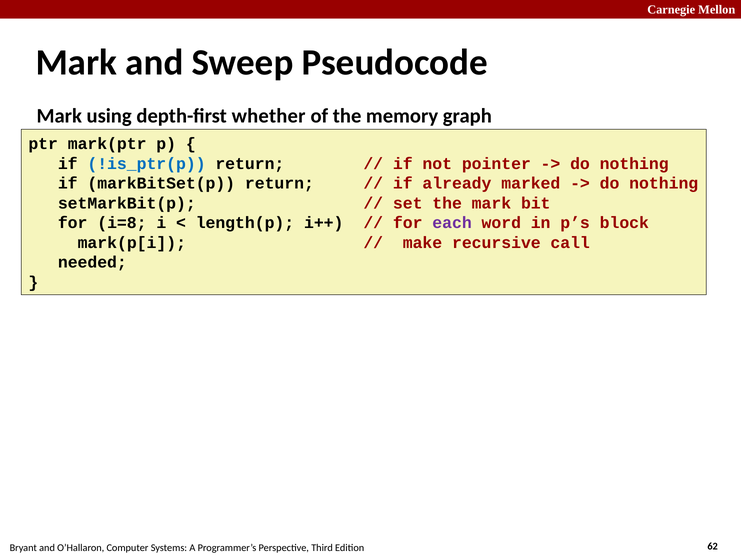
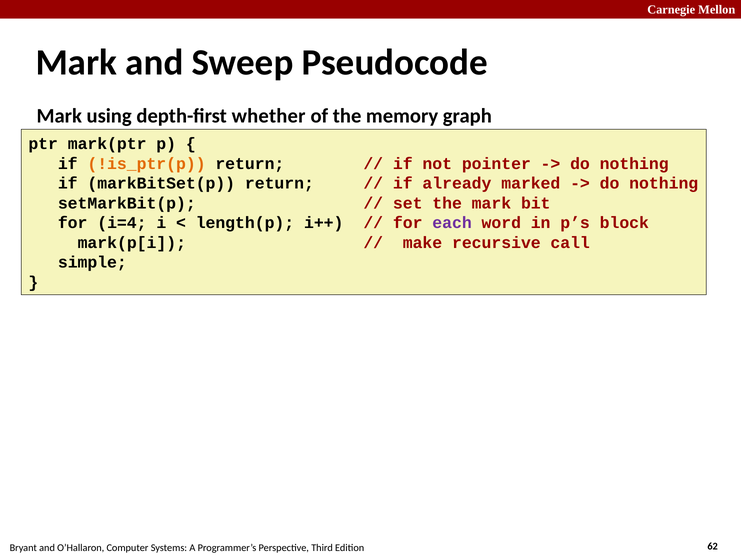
!is_ptr(p colour: blue -> orange (147, 164)
i=8: i=8 -> i=4 (122, 223)
needed: needed -> simple (92, 262)
